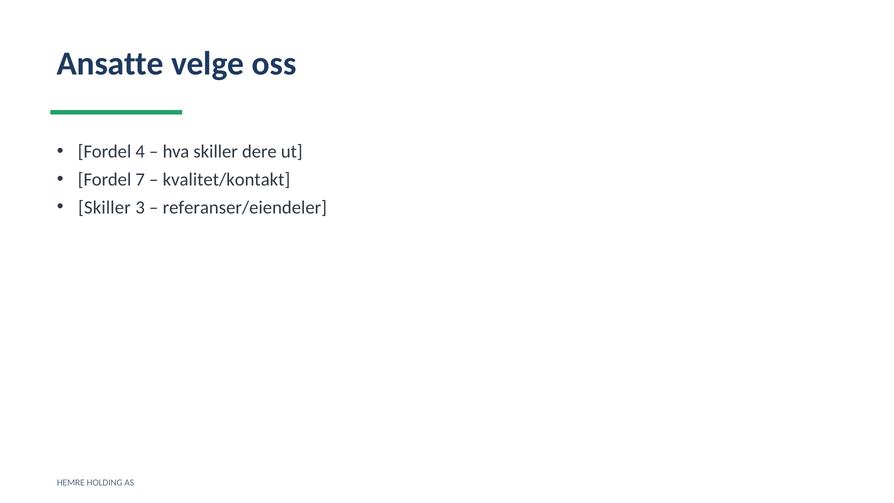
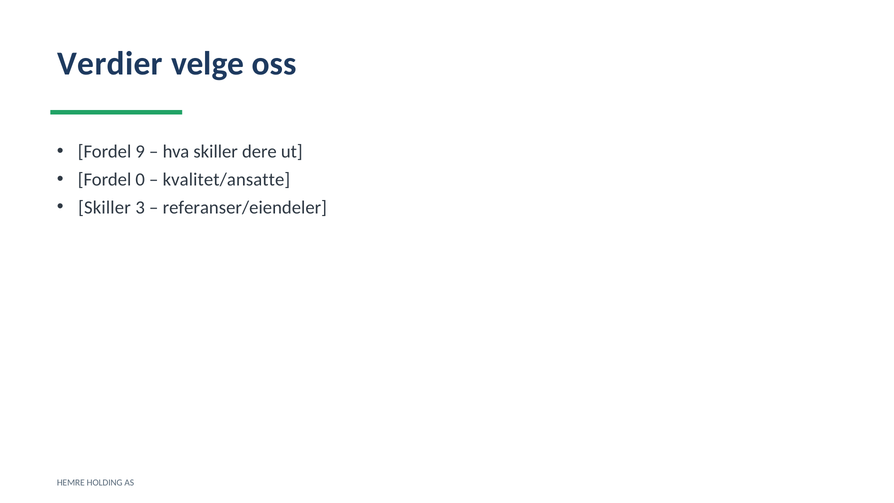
Ansatte: Ansatte -> Verdier (110, 64)
4: 4 -> 9 (140, 151)
7: 7 -> 0 (140, 179)
kvalitet/kontakt: kvalitet/kontakt -> kvalitet/ansatte (226, 179)
